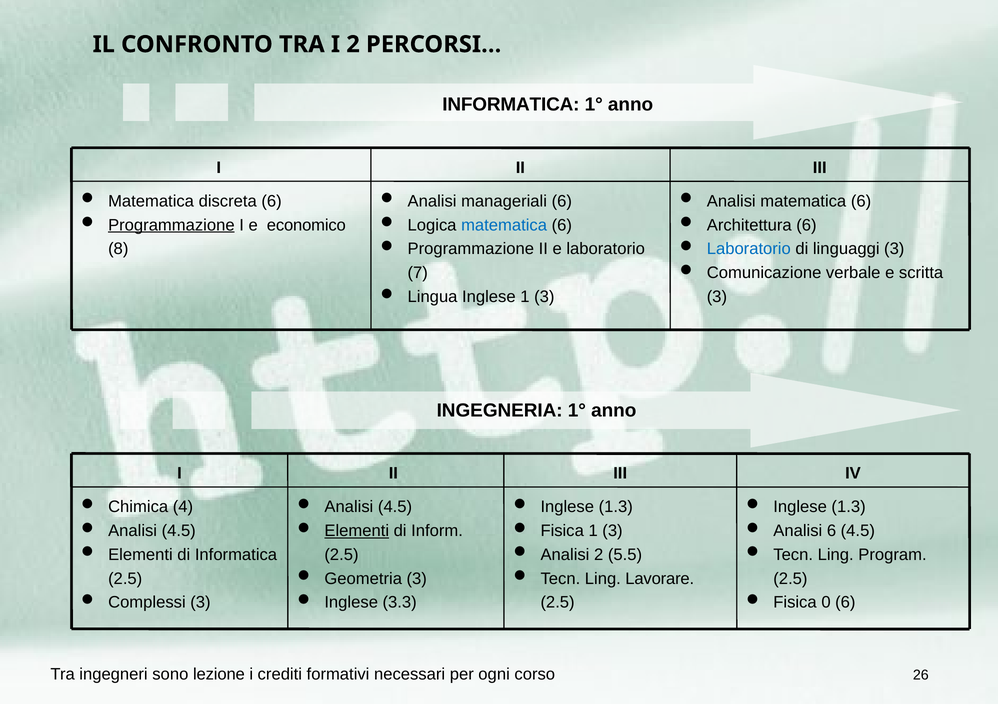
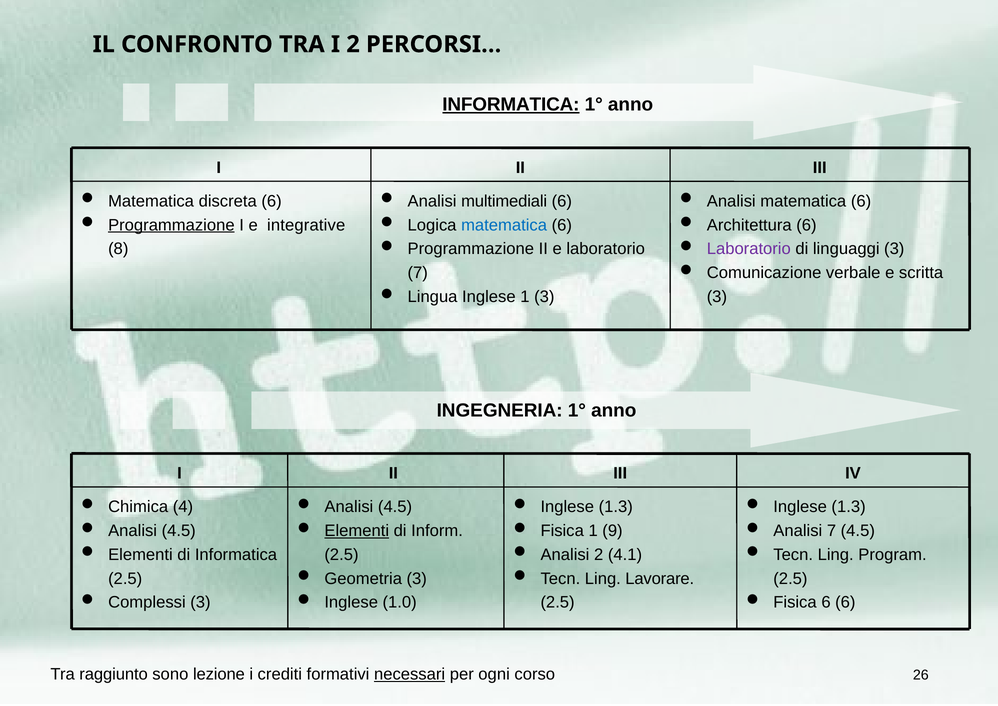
INFORMATICA underline: none -> present (511, 105)
manageriali: manageriali -> multimediali (504, 201)
economico: economico -> integrative (306, 225)
Laboratorio colour: blue -> purple (749, 249)
Fisica 1 3: 3 -> 9 (612, 531)
Analisi 6: 6 -> 7 (832, 531)
5.5: 5.5 -> 4.1 (625, 555)
3.3: 3.3 -> 1.0 (400, 603)
Fisica 0: 0 -> 6 (826, 603)
ingegneri: ingegneri -> raggiunto (114, 674)
necessari underline: none -> present (410, 674)
